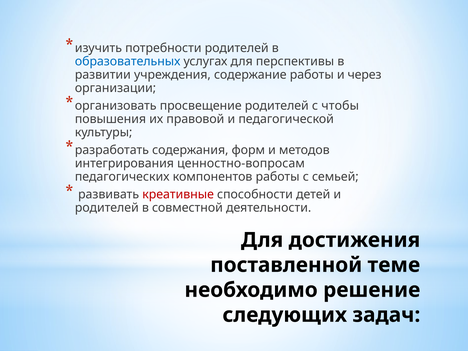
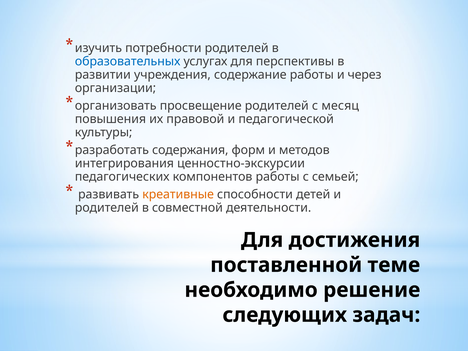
чтобы: чтобы -> месяц (340, 106)
ценностно-вопросам: ценностно-вопросам -> ценностно-экскурсии (241, 163)
креативные colour: red -> orange (178, 194)
